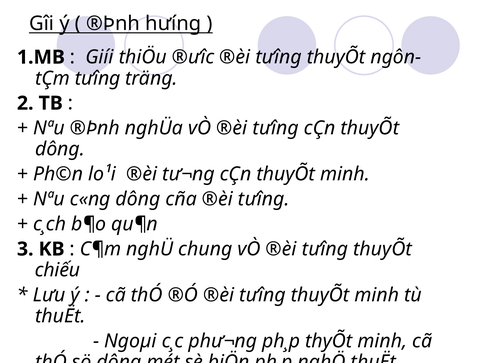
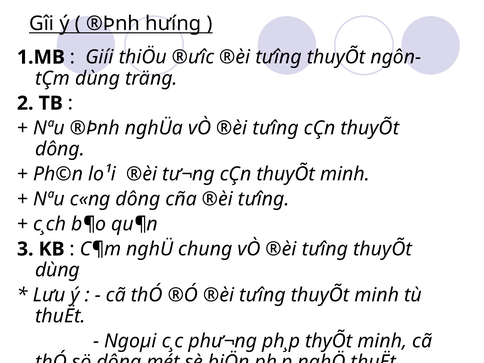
tÇm tưîng: tưîng -> dùng (98, 78)
chiếu: chiếu -> dùng (57, 270)
